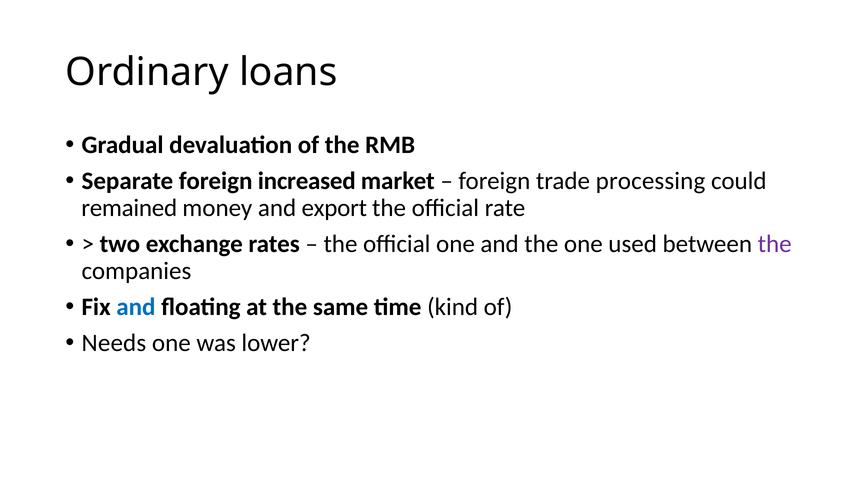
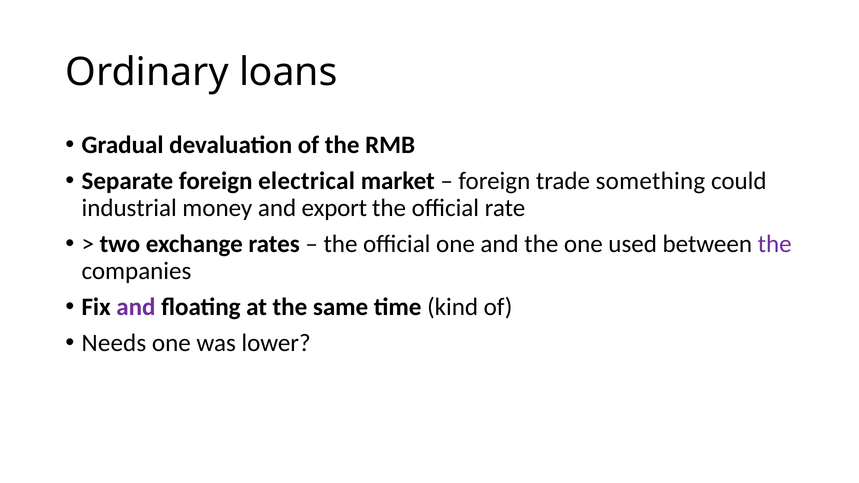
increased: increased -> electrical (307, 181)
processing: processing -> something (650, 181)
remained: remained -> industrial (129, 208)
and colour: blue -> purple (136, 307)
